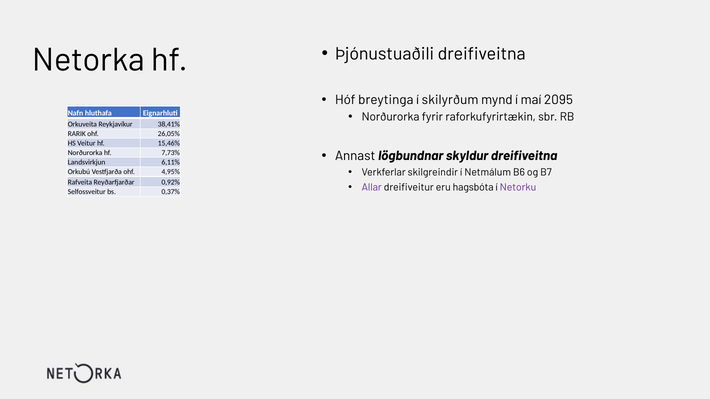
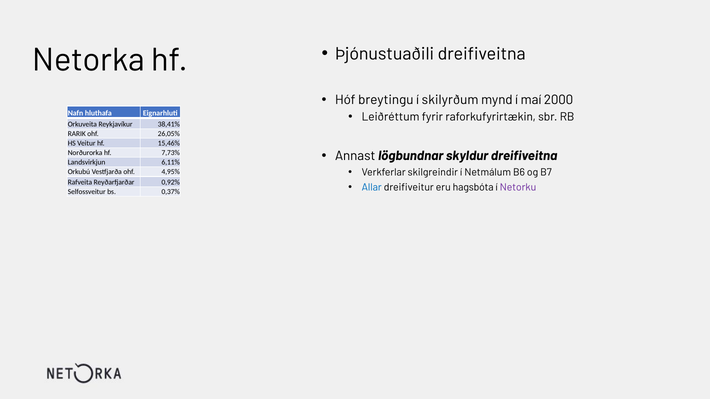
breytinga: breytinga -> breytingu (386, 100)
2095: 2095 -> 2000 (559, 100)
Norðurorka: Norðurorka -> Leiðréttum (391, 117)
Allar colour: purple -> blue (372, 187)
